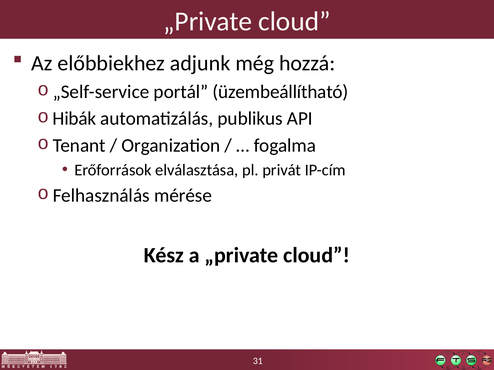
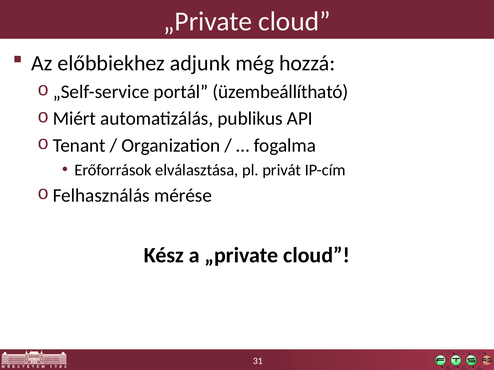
Hibák: Hibák -> Miért (74, 119)
